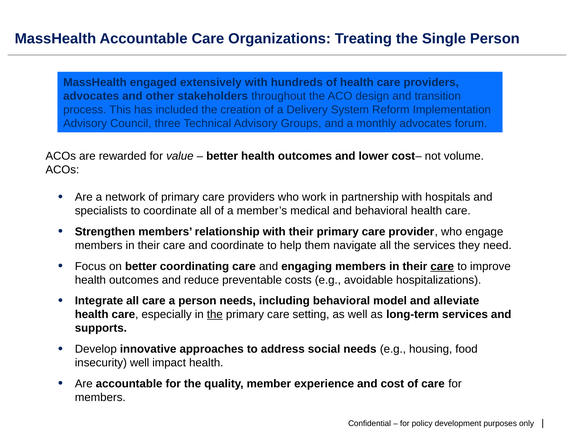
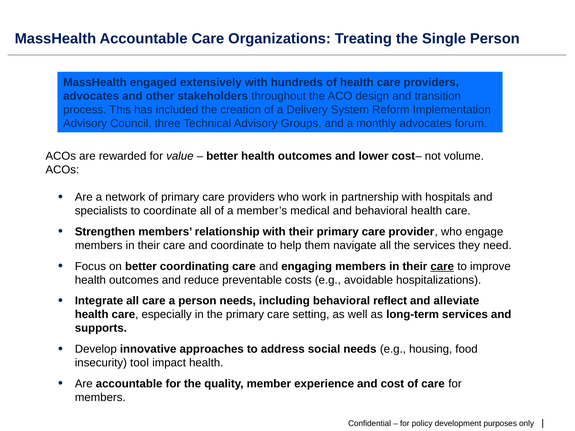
model: model -> reflect (390, 301)
the underline: present -> none (215, 315)
insecurity well: well -> tool (140, 363)
